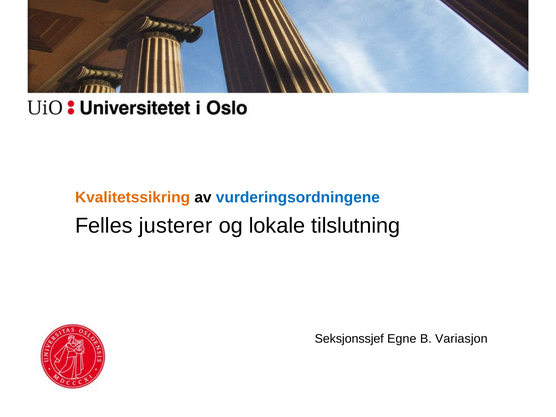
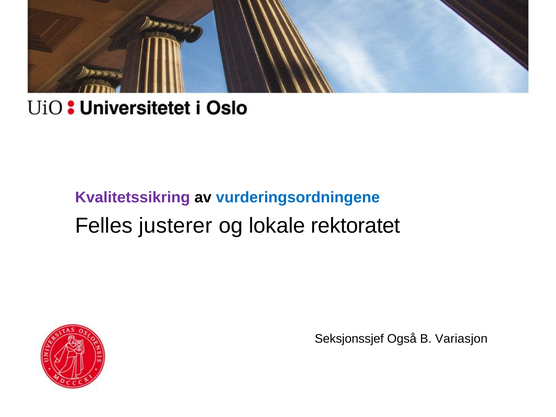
Kvalitetssikring colour: orange -> purple (133, 198)
tilslutning: tilslutning -> rektoratet (356, 226)
Egne: Egne -> Også (402, 339)
